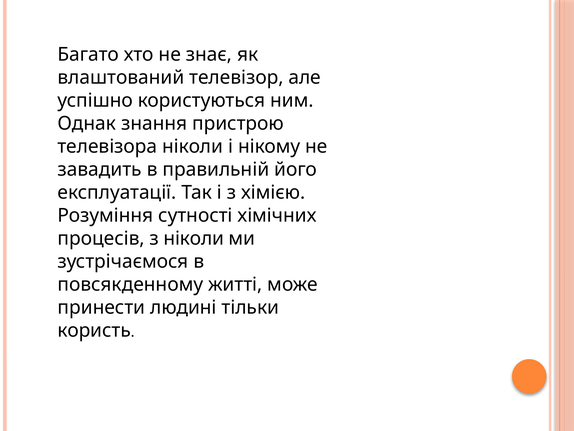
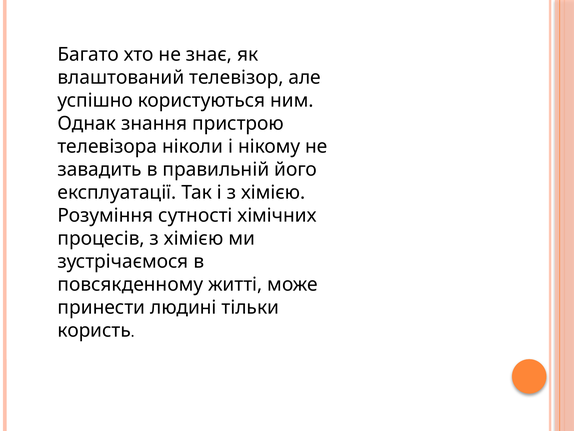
процесів з ніколи: ніколи -> хімією (194, 238)
